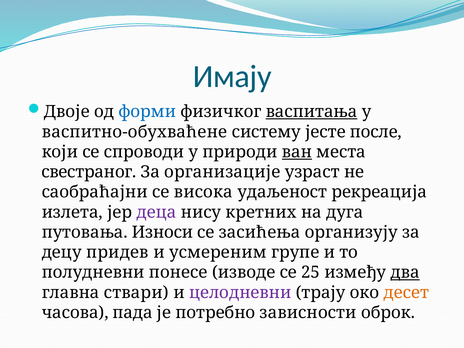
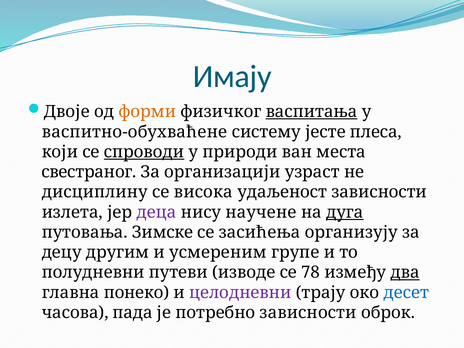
форми colour: blue -> orange (147, 112)
после: после -> плеса (376, 132)
спроводи underline: none -> present (144, 152)
ван underline: present -> none (297, 152)
организације: организације -> организацији (222, 172)
саобраћајни: саобраћајни -> дисциплину (95, 192)
удаљеност рекреација: рекреација -> зависности (379, 192)
кретних: кретних -> научене (261, 212)
дуга underline: none -> present (345, 212)
Износи: Износи -> Зимске (163, 232)
придев: придев -> другим (118, 252)
понесе: понесе -> путеви (178, 272)
25: 25 -> 78 (311, 272)
ствари: ствари -> понеко (136, 293)
десет colour: orange -> blue (406, 293)
